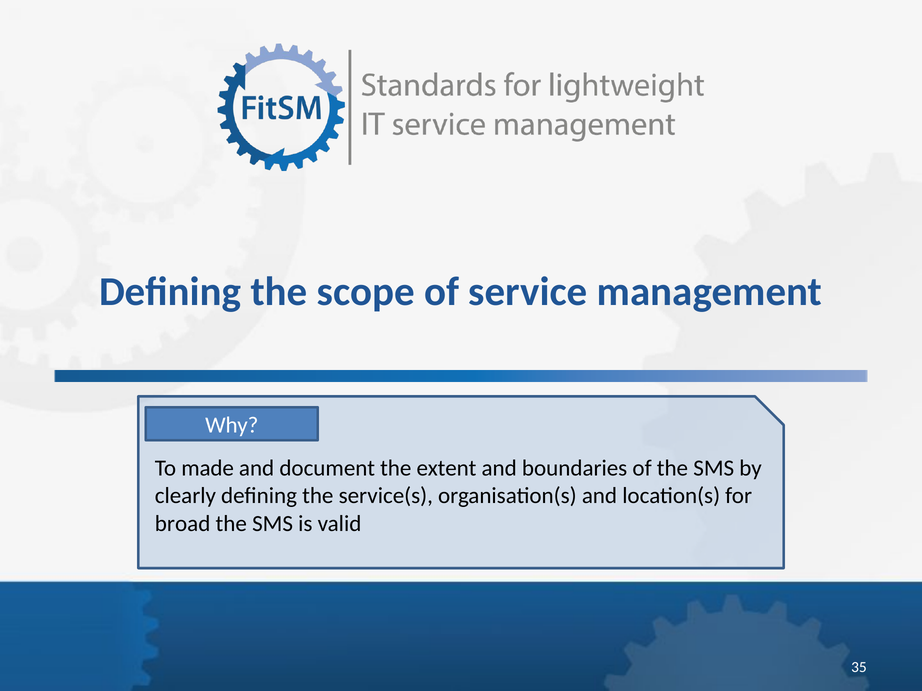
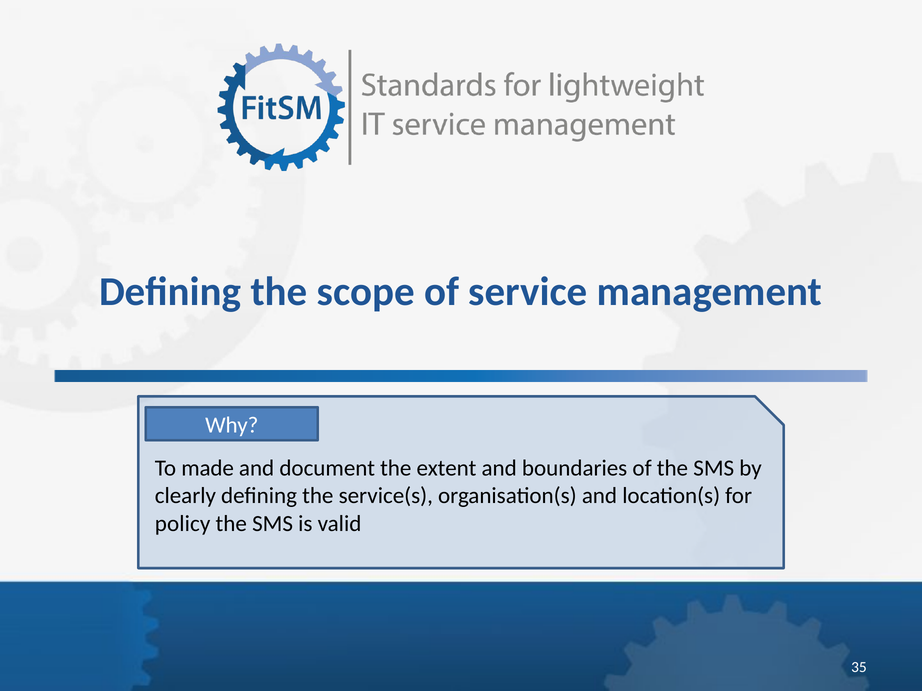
broad: broad -> policy (183, 524)
